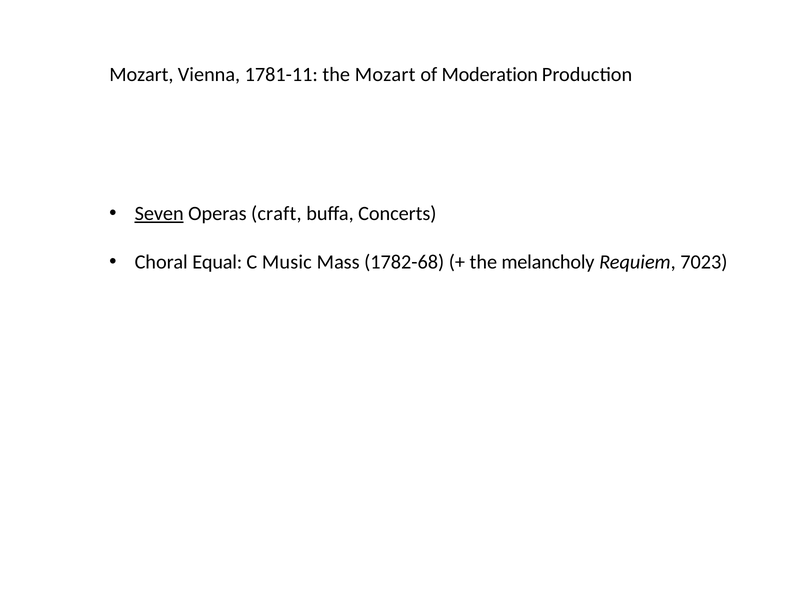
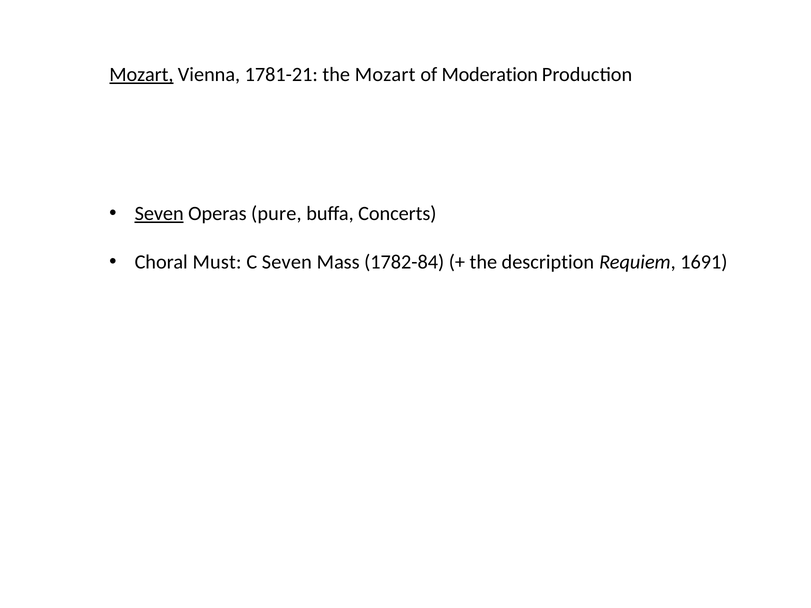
Mozart underline: none -> present (141, 75)
1781-11: 1781-11 -> 1781-21 (281, 75)
craft: craft -> pure (276, 214)
Equal: Equal -> Must (217, 262)
C Music: Music -> Seven (287, 262)
1782-68: 1782-68 -> 1782-84 (404, 262)
melancholy: melancholy -> description (548, 262)
7023: 7023 -> 1691 (704, 262)
